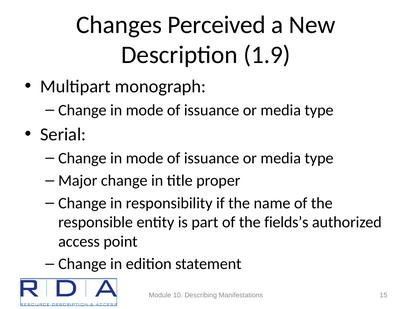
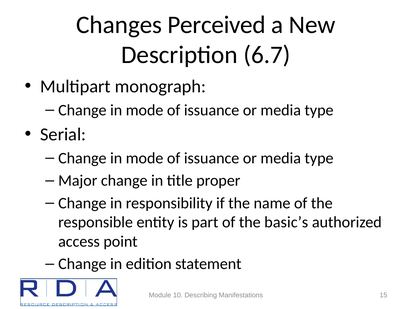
1.9: 1.9 -> 6.7 (267, 55)
fields’s: fields’s -> basic’s (286, 222)
